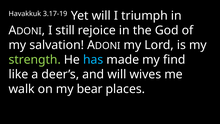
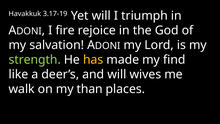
still: still -> fire (65, 30)
has colour: light blue -> yellow (93, 60)
bear: bear -> than (90, 89)
